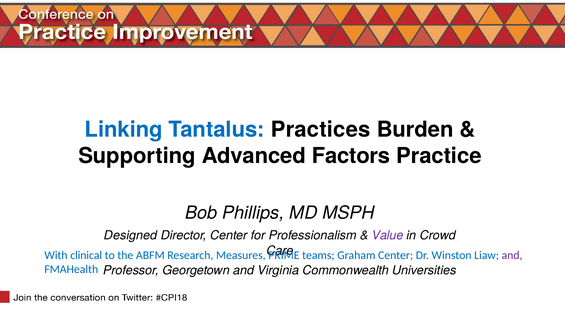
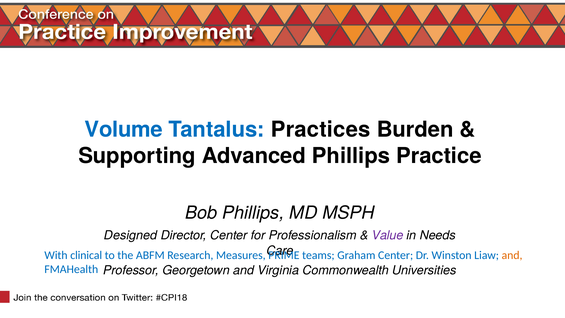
Linking: Linking -> Volume (124, 129)
Advanced Factors: Factors -> Phillips (351, 156)
Crowd: Crowd -> Needs (438, 235)
and colour: purple -> orange (512, 255)
